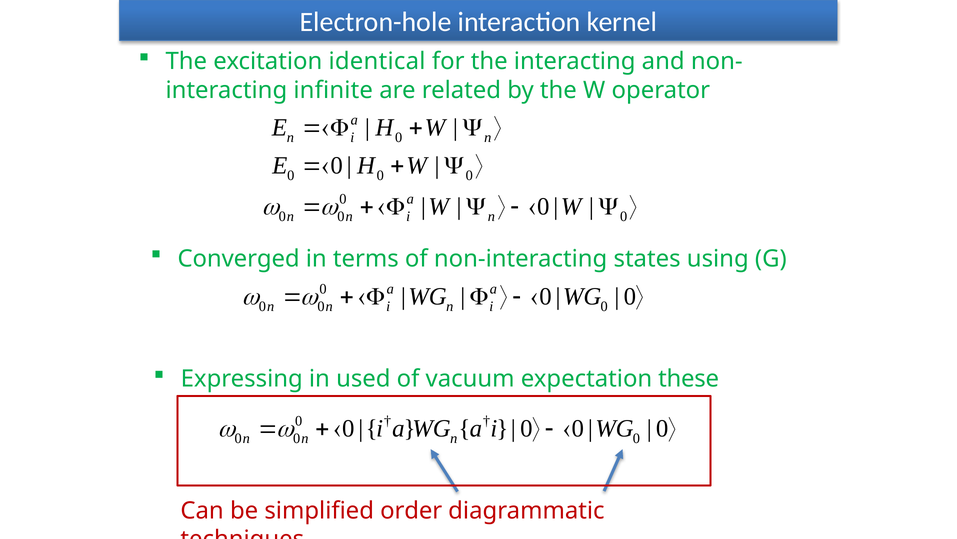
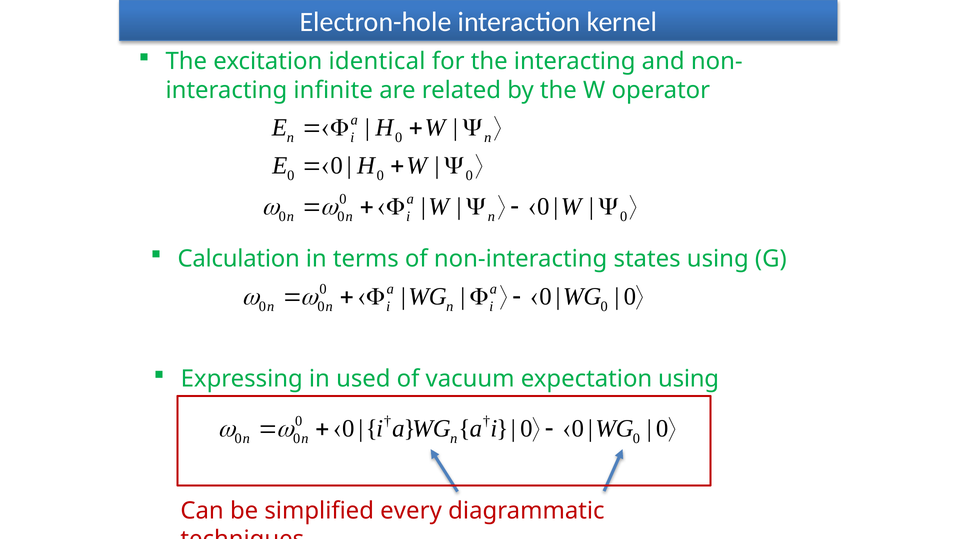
Converged: Converged -> Calculation (239, 258)
expectation these: these -> using (689, 379)
order: order -> every (411, 510)
